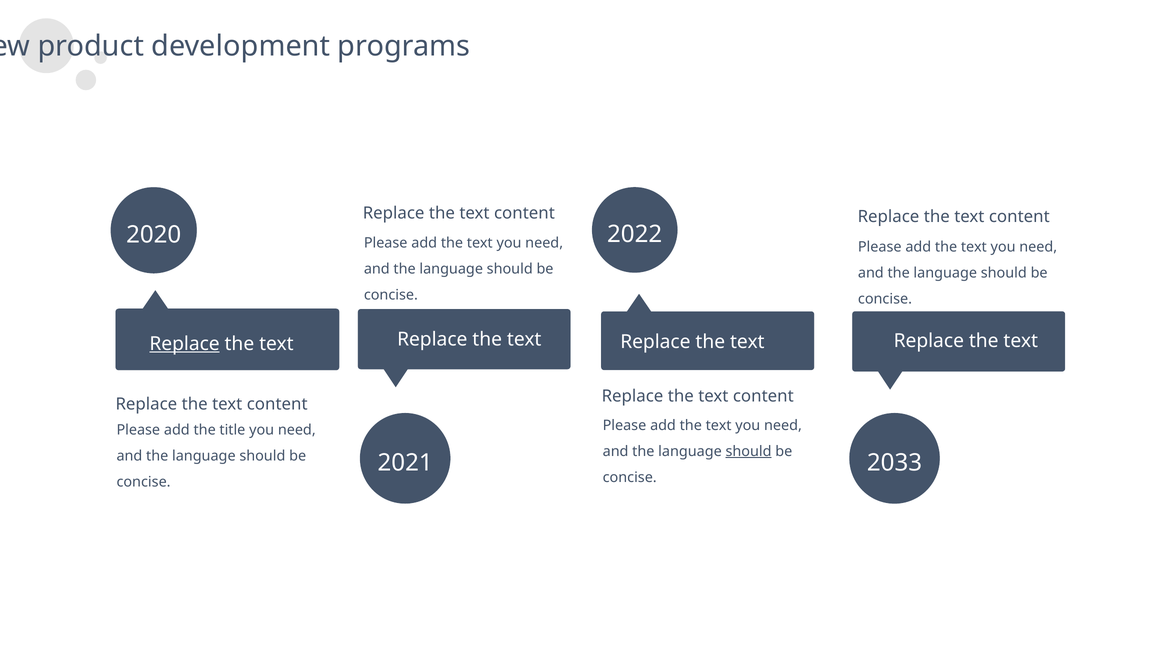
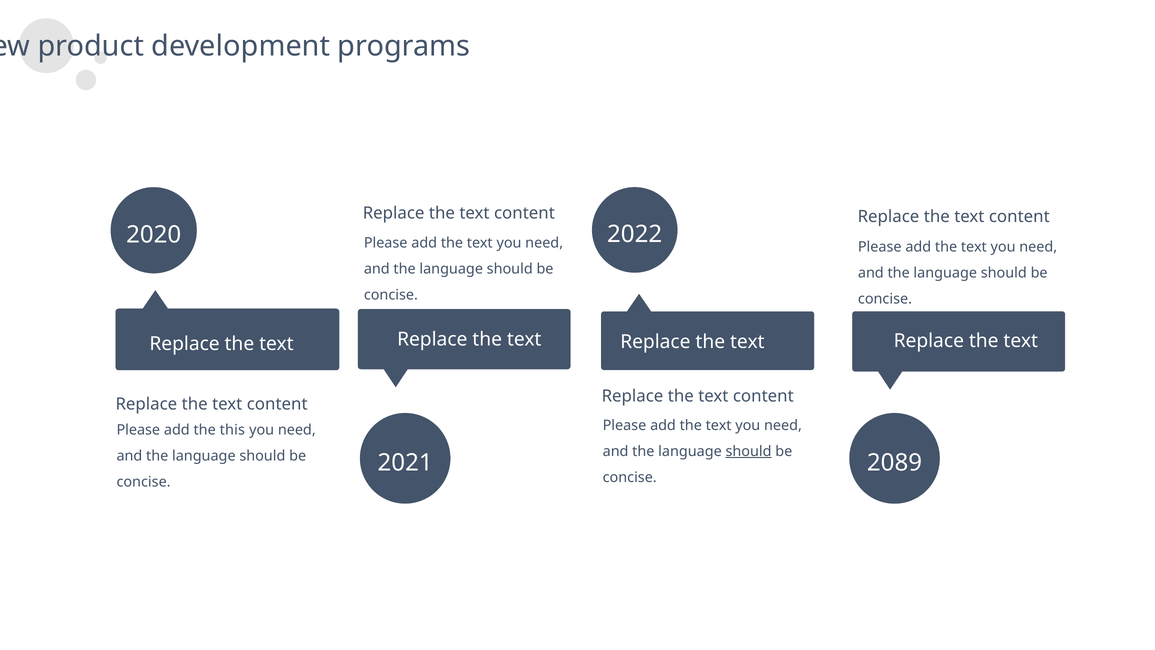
Replace underline: present -> none (185, 344)
title: title -> this (232, 430)
2033: 2033 -> 2089 (895, 463)
